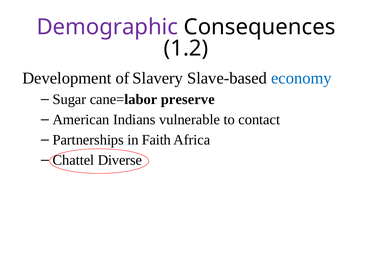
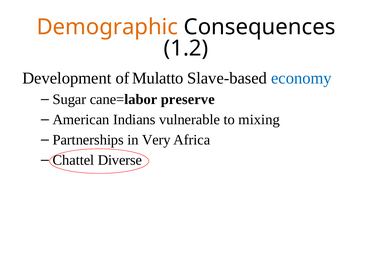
Demographic colour: purple -> orange (107, 27)
Slavery: Slavery -> Mulatto (158, 78)
contact: contact -> mixing (259, 120)
Faith: Faith -> Very (156, 140)
